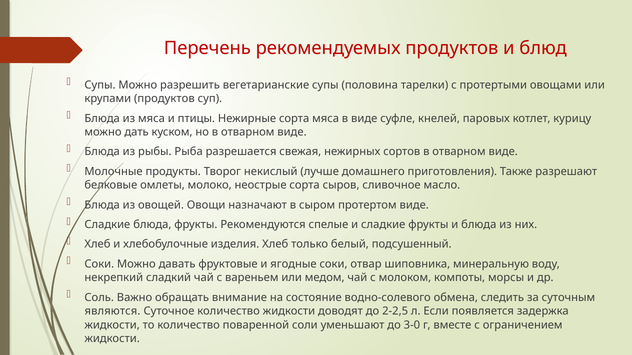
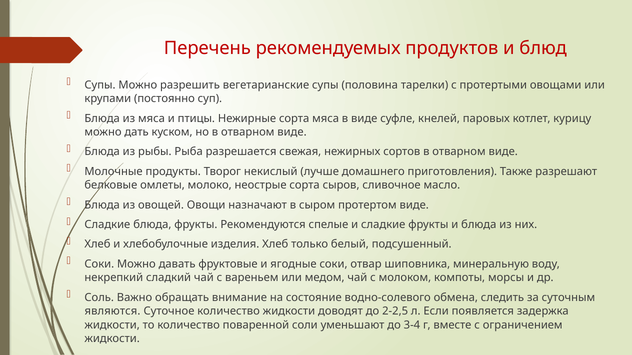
крупами продуктов: продуктов -> постоянно (164, 99)
3-0: 3-0 -> 3-4 (412, 325)
